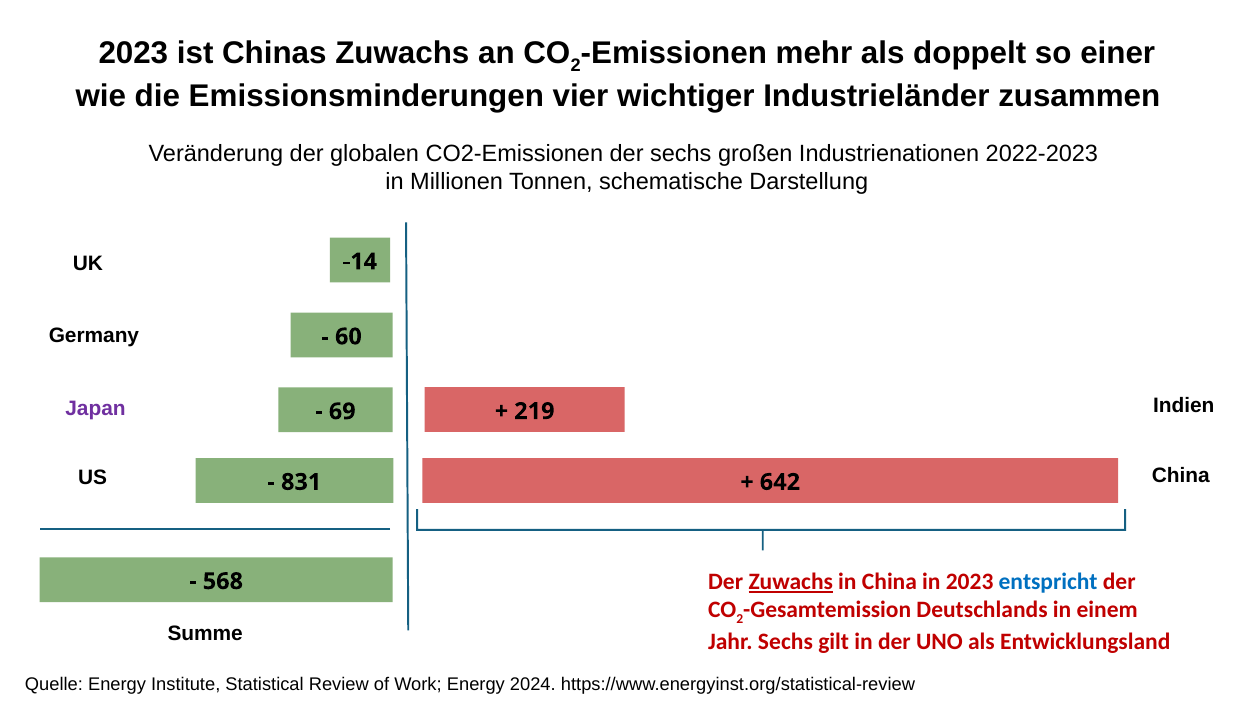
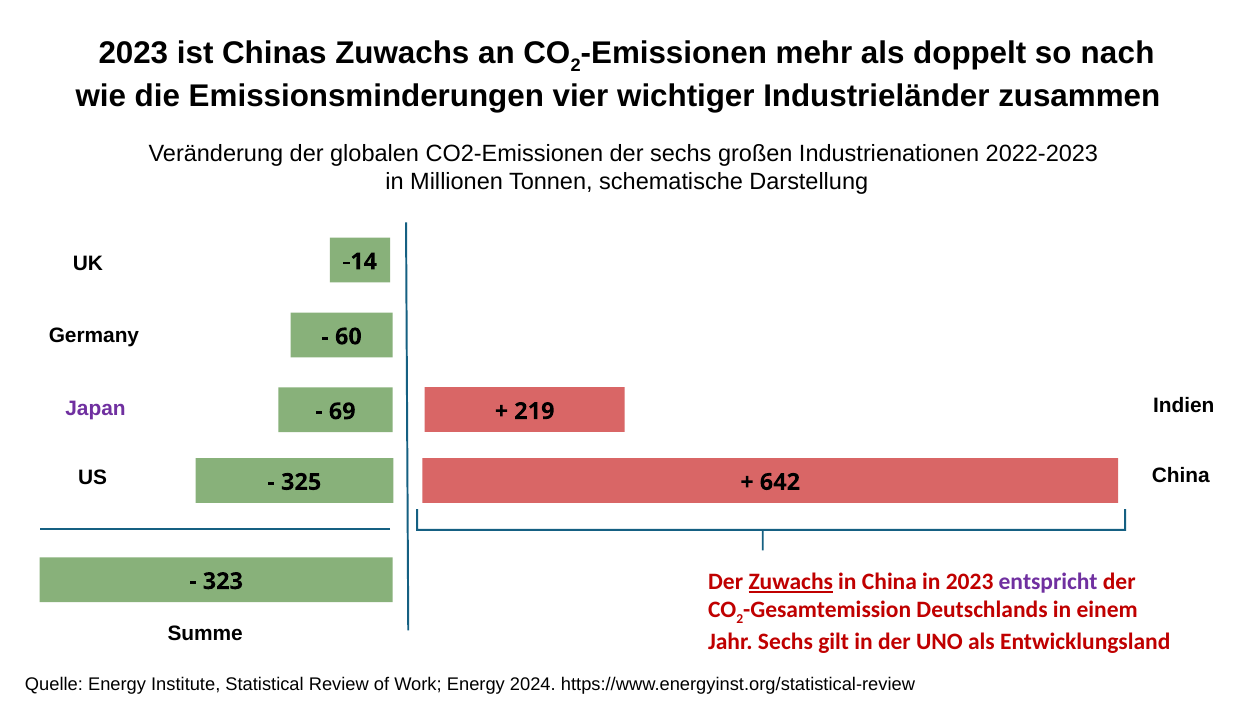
einer: einer -> nach (1118, 53)
831: 831 -> 325 (301, 482)
entspricht colour: blue -> purple (1048, 582)
568: 568 -> 323 (223, 582)
